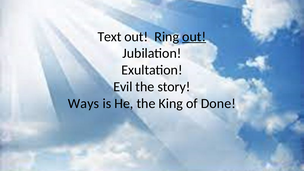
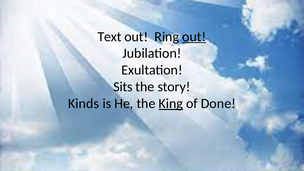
Evil: Evil -> Sits (123, 87)
Ways: Ways -> Kinds (84, 104)
King underline: none -> present (171, 104)
